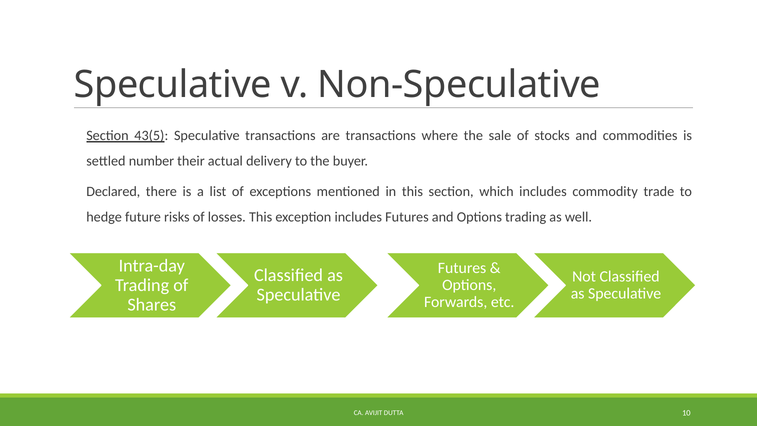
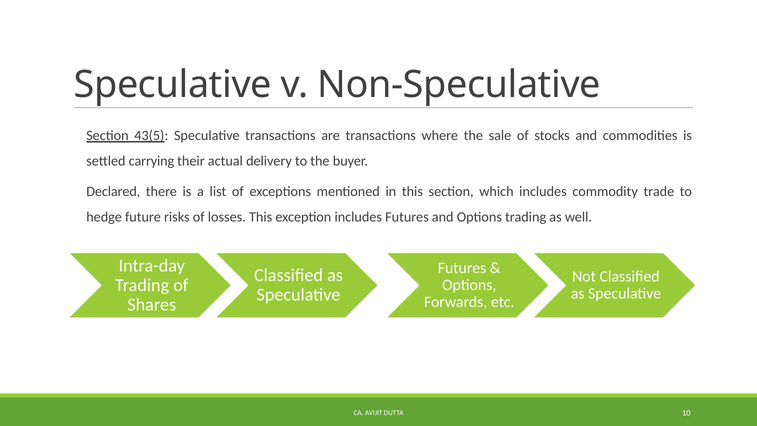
number: number -> carrying (151, 161)
